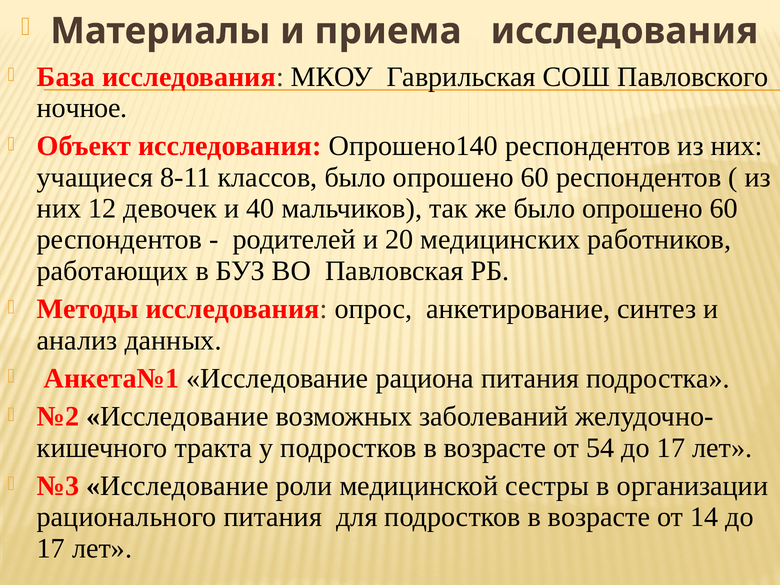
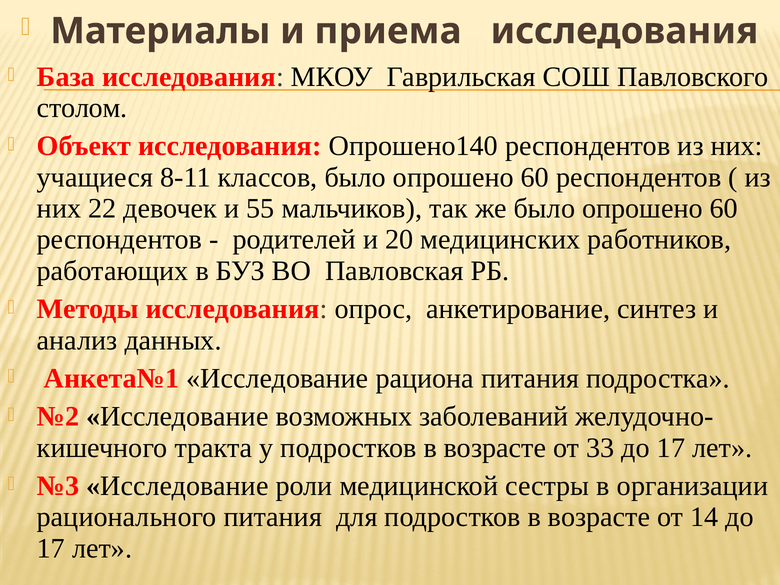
ночное: ночное -> столом (82, 108)
12: 12 -> 22 (102, 208)
40: 40 -> 55 (260, 208)
54: 54 -> 33 (600, 448)
